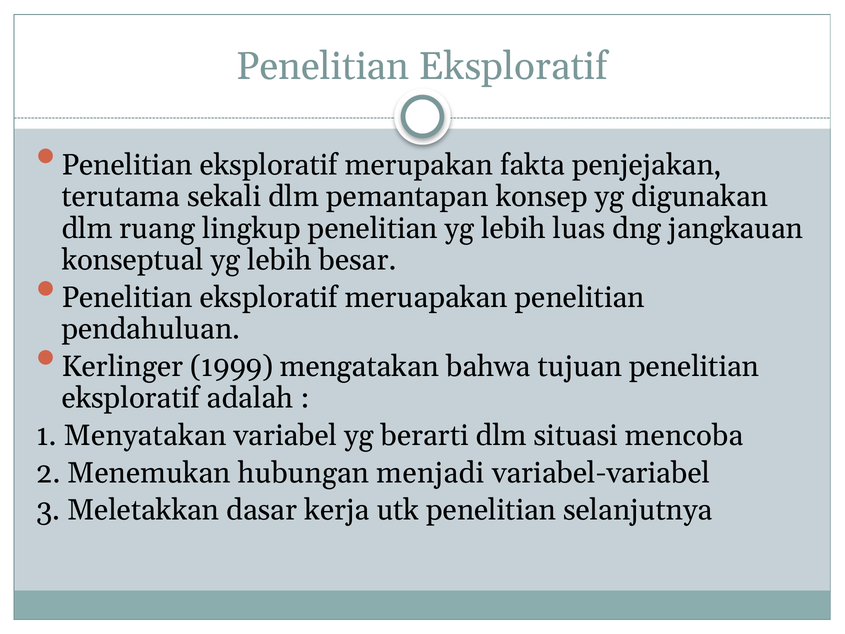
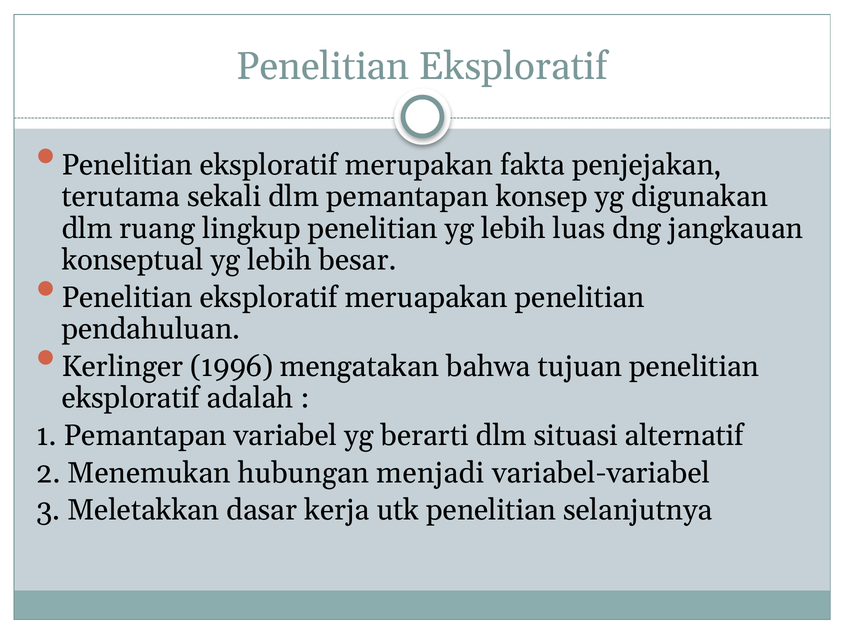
1999: 1999 -> 1996 (232, 366)
1 Menyatakan: Menyatakan -> Pemantapan (145, 435)
mencoba: mencoba -> alternatif (684, 435)
